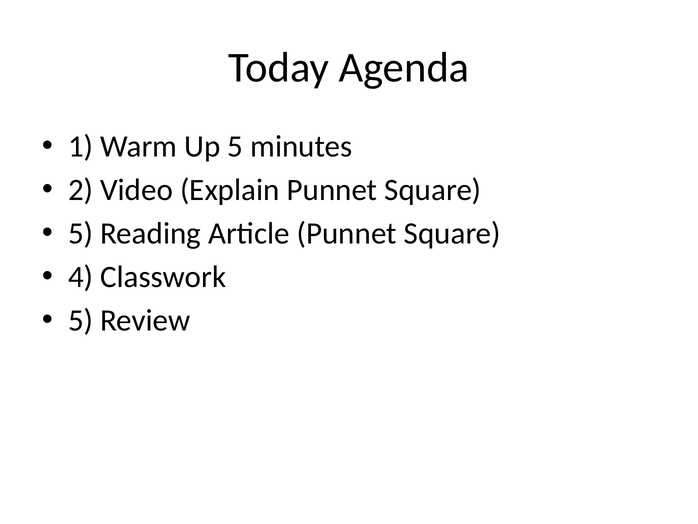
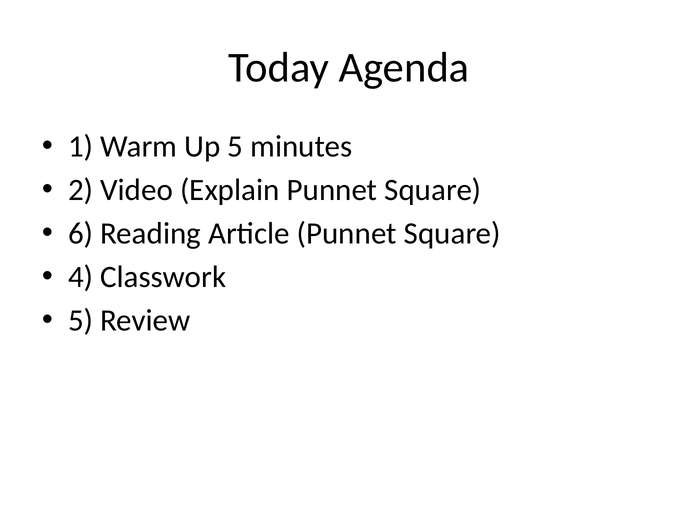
5: 5 -> 6 (81, 233)
